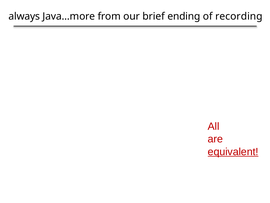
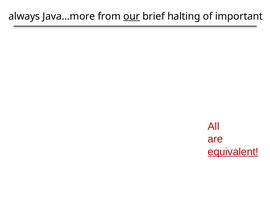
our underline: none -> present (132, 16)
ending: ending -> halting (184, 16)
recording: recording -> important (239, 16)
